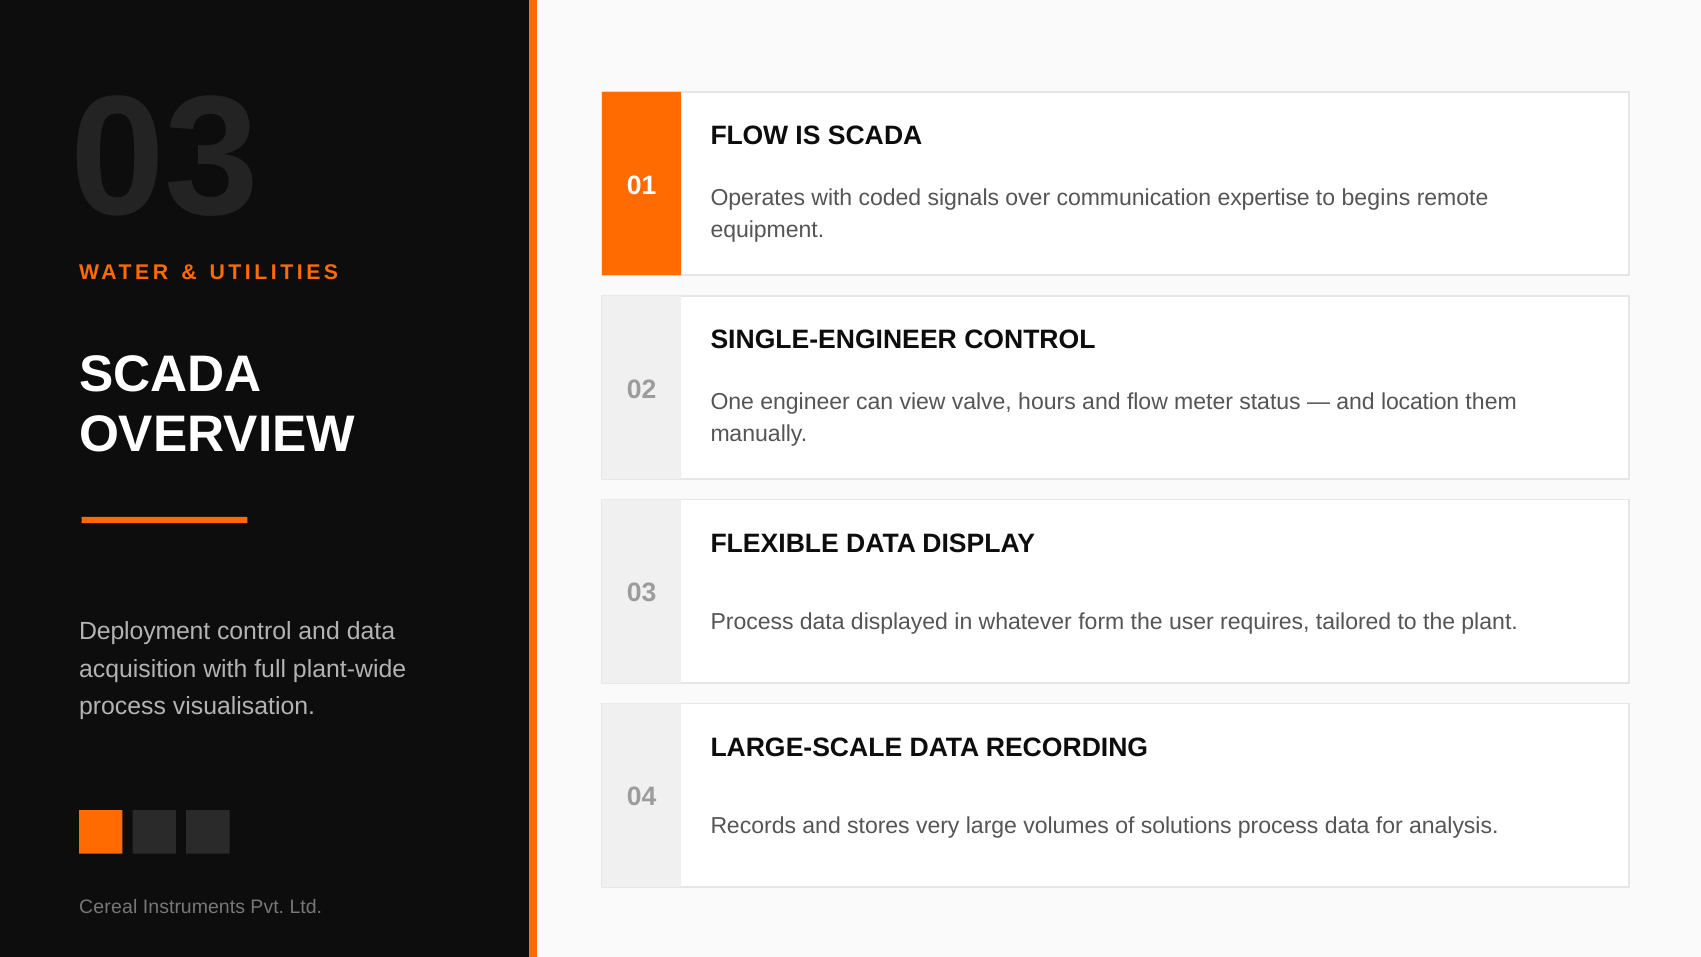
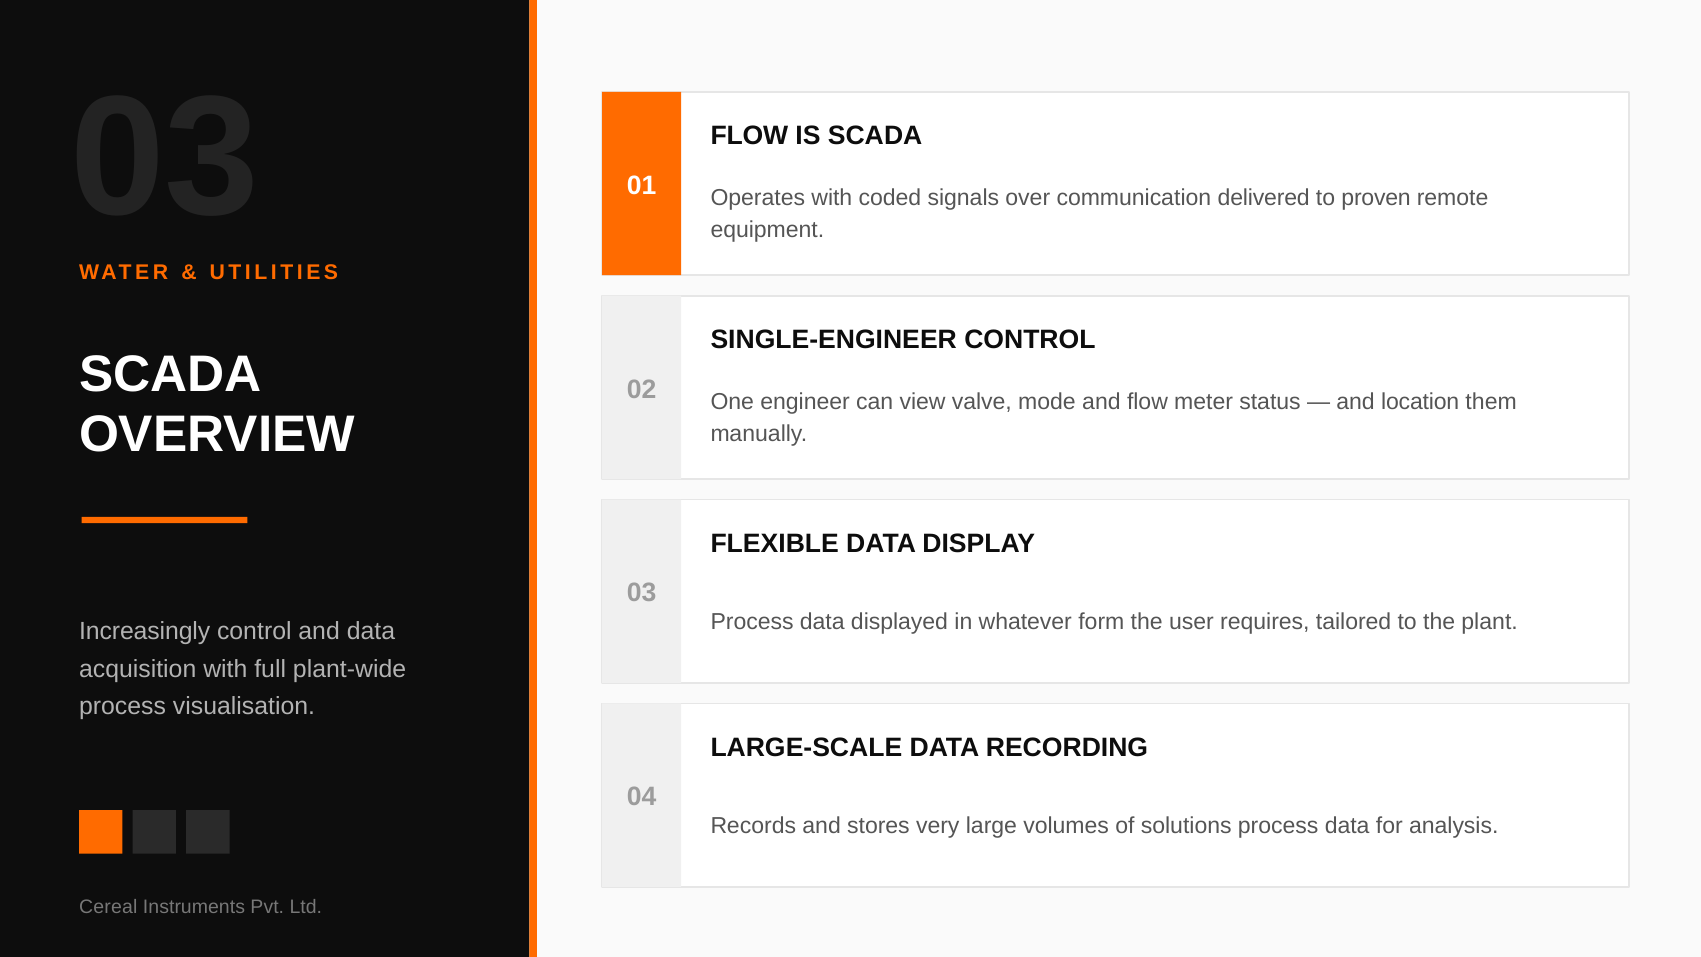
expertise: expertise -> delivered (1264, 198)
begins: begins -> proven (1376, 198)
hours: hours -> mode (1047, 402)
Deployment: Deployment -> Increasingly (145, 632)
